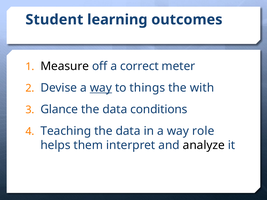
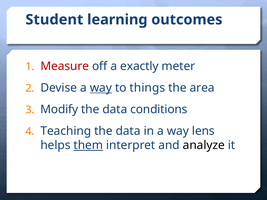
Measure colour: black -> red (65, 66)
correct: correct -> exactly (139, 66)
with: with -> area (202, 88)
Glance: Glance -> Modify (59, 110)
role: role -> lens (203, 131)
them underline: none -> present (88, 145)
